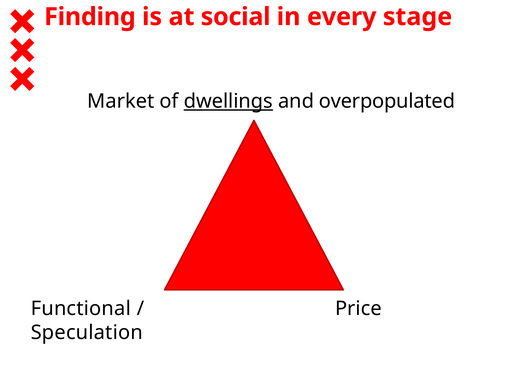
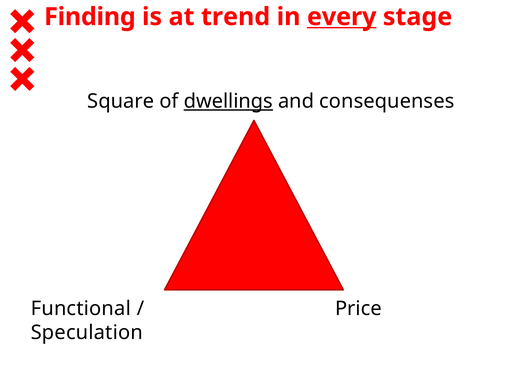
social: social -> trend (236, 17)
every underline: none -> present (342, 17)
Market: Market -> Square (121, 101)
overpopulated: overpopulated -> consequenses (387, 101)
